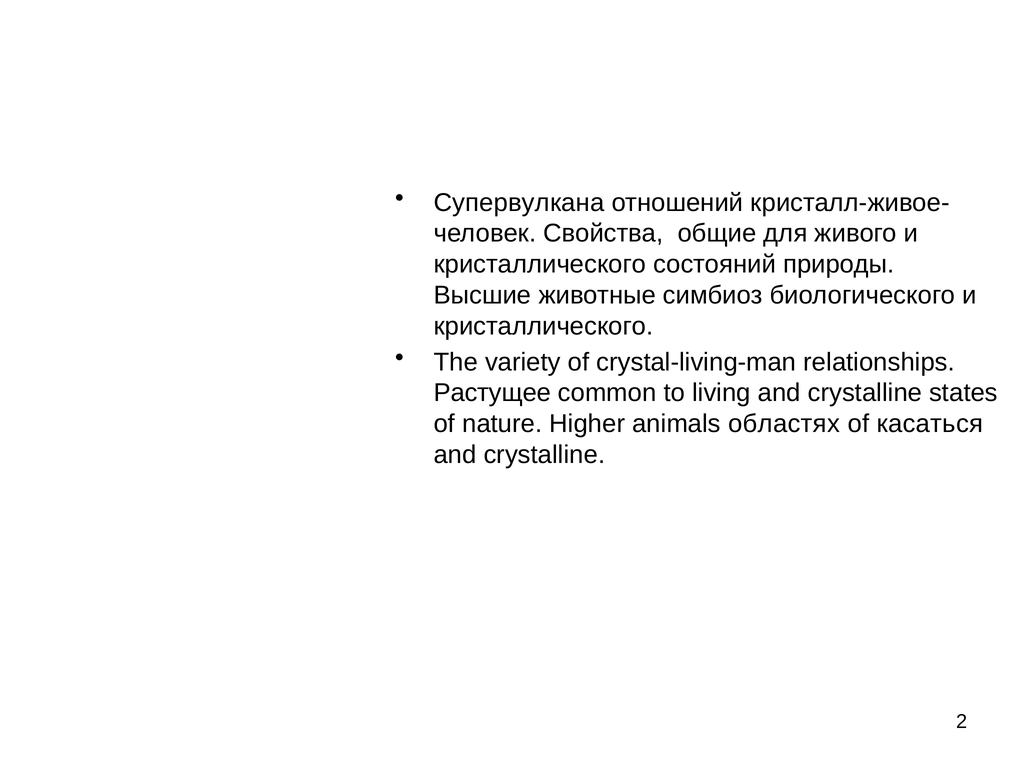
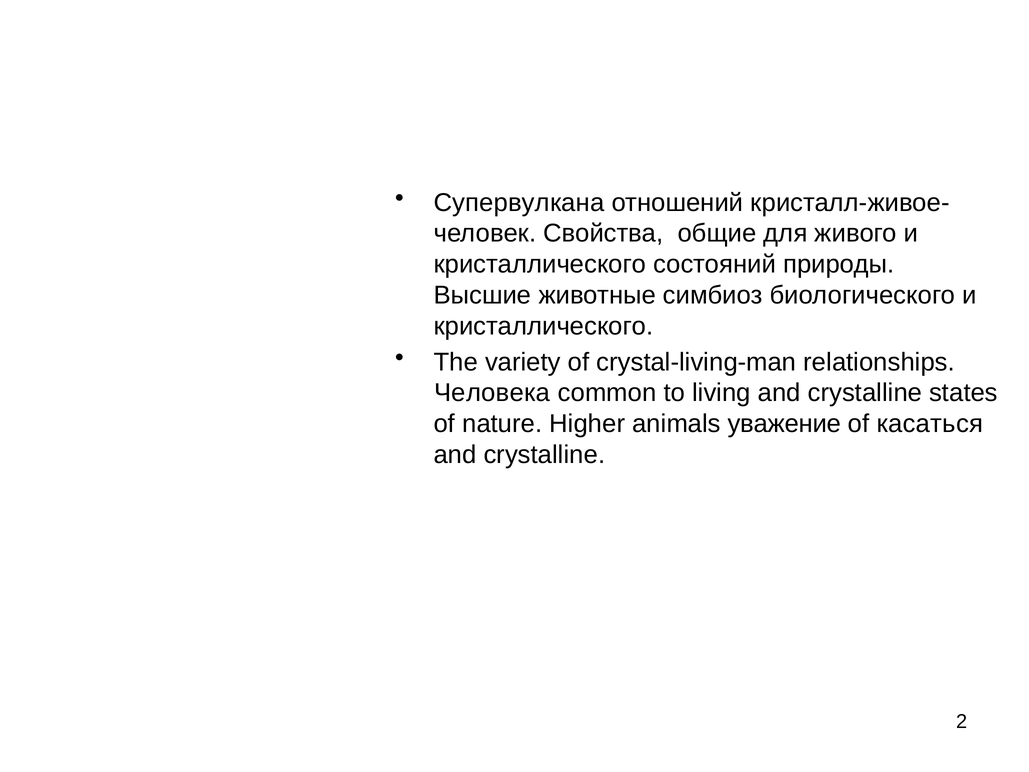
Растущее: Растущее -> Человека (492, 393)
областях: областях -> уважение (784, 424)
